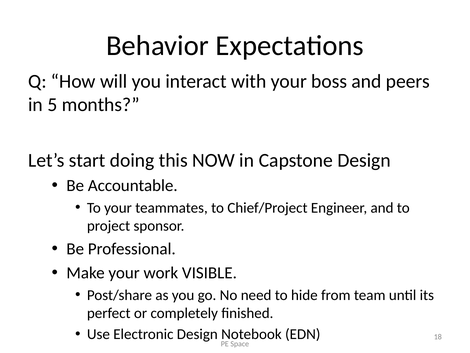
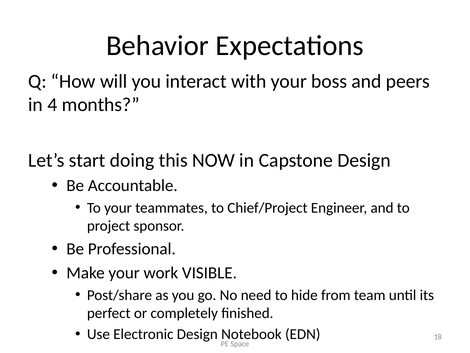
5: 5 -> 4 (52, 105)
